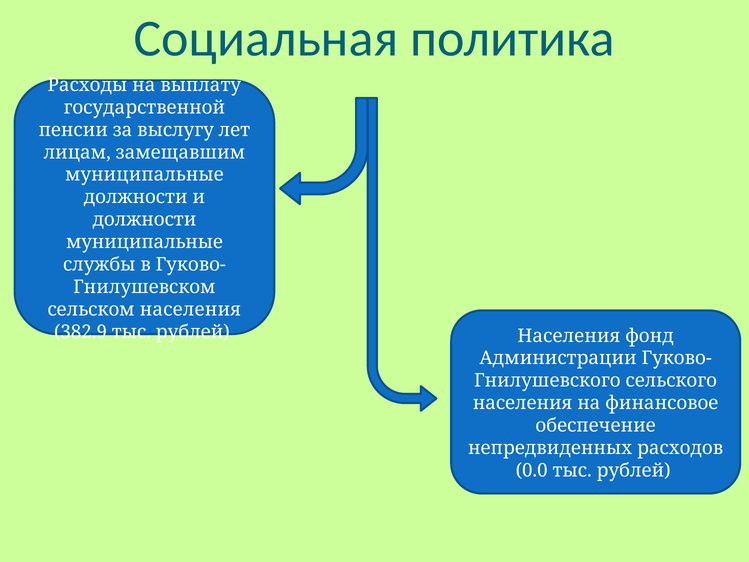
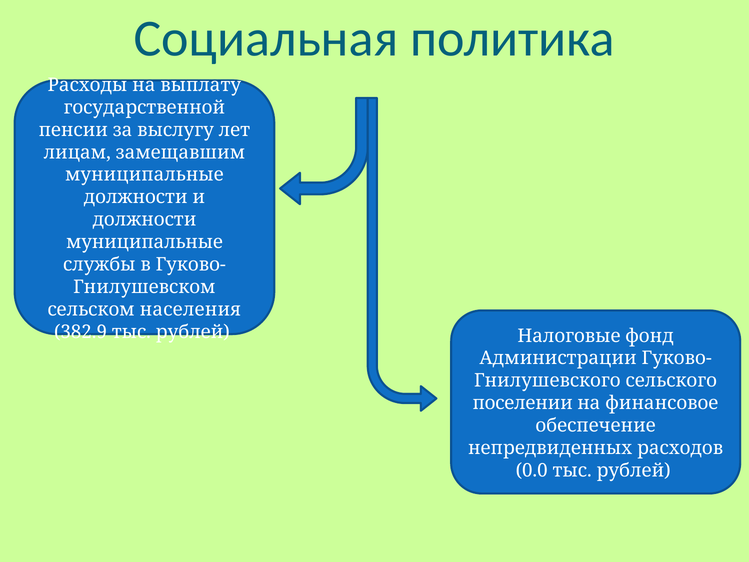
рублей Населения: Населения -> Налоговые (569, 336)
населения: населения -> поселении (523, 403)
